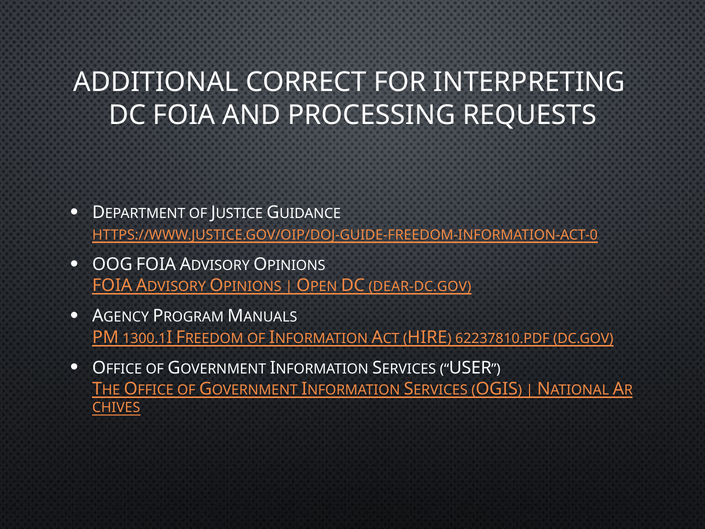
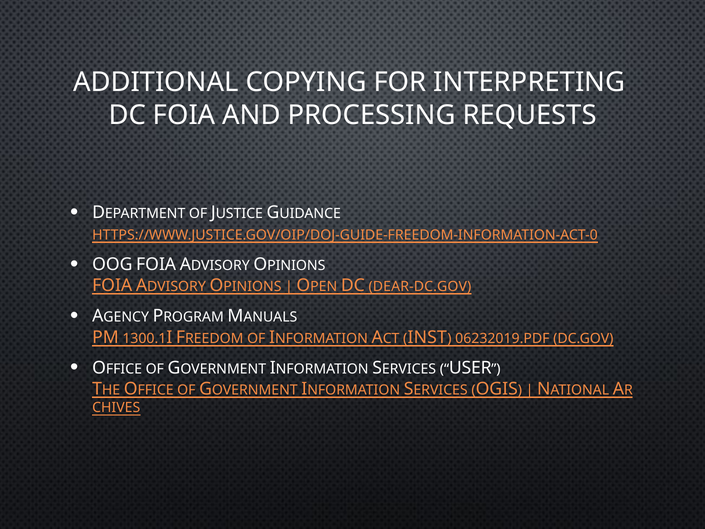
CORRECT: CORRECT -> COPYING (306, 82)
HIRE: HIRE -> INST (427, 337)
62237810.PDF: 62237810.PDF -> 06232019.PDF (502, 338)
